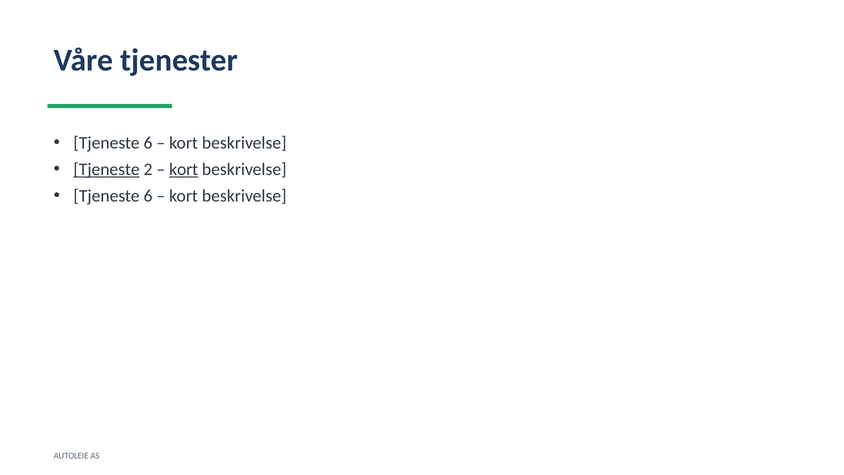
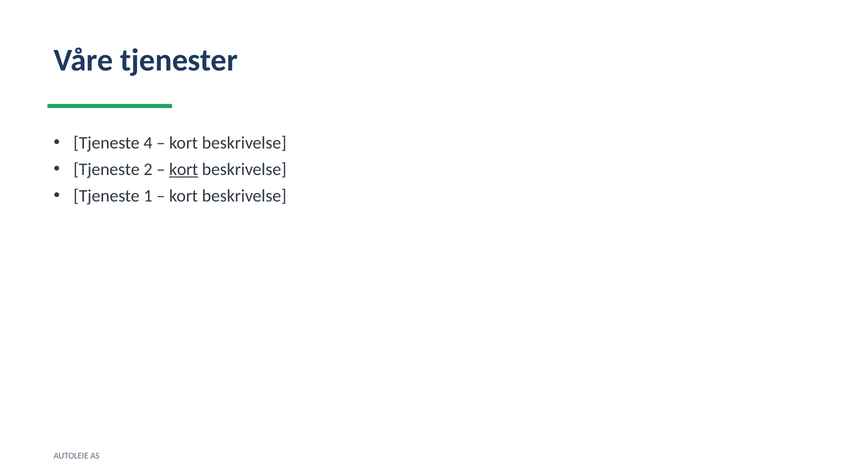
6: 6 -> 4 (148, 143)
Tjeneste underline: present -> none (107, 169)
6: 6 -> 1 (148, 196)
